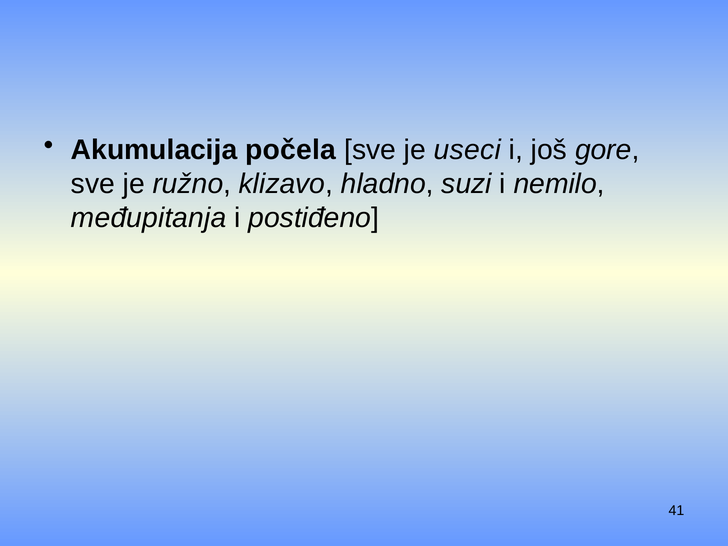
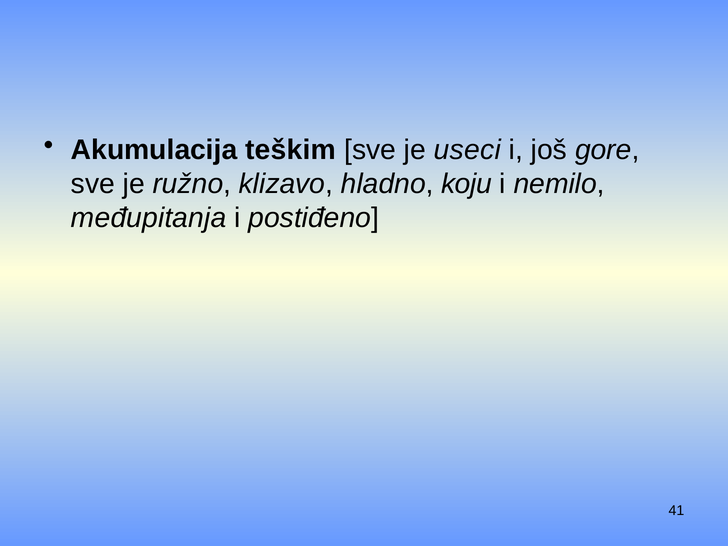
počela: počela -> teškim (291, 150)
suzi: suzi -> koju (467, 184)
